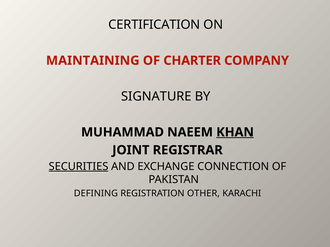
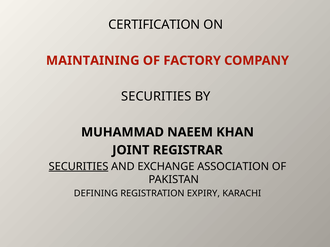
CHARTER: CHARTER -> FACTORY (192, 61)
SIGNATURE: SIGNATURE -> SECURITIES (156, 97)
KHAN underline: present -> none (235, 132)
CONNECTION: CONNECTION -> ASSOCIATION (233, 167)
OTHER: OTHER -> EXPIRY (203, 194)
